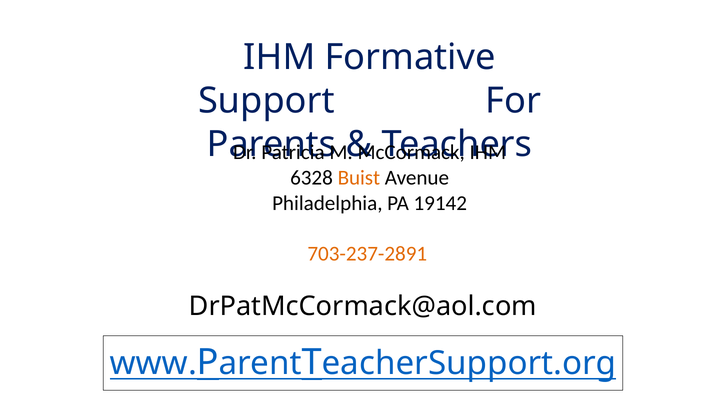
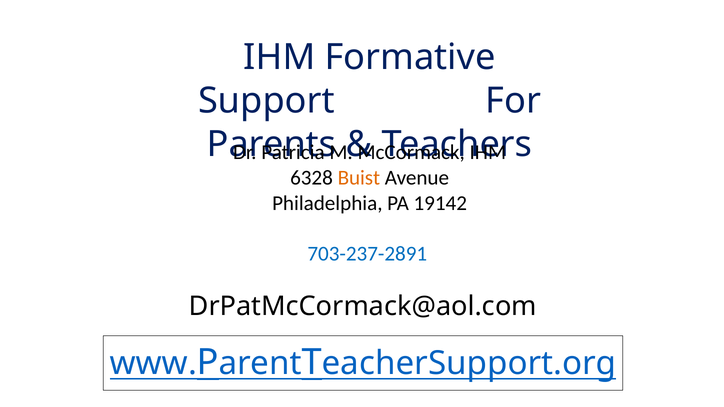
703-237-2891 colour: orange -> blue (367, 254)
